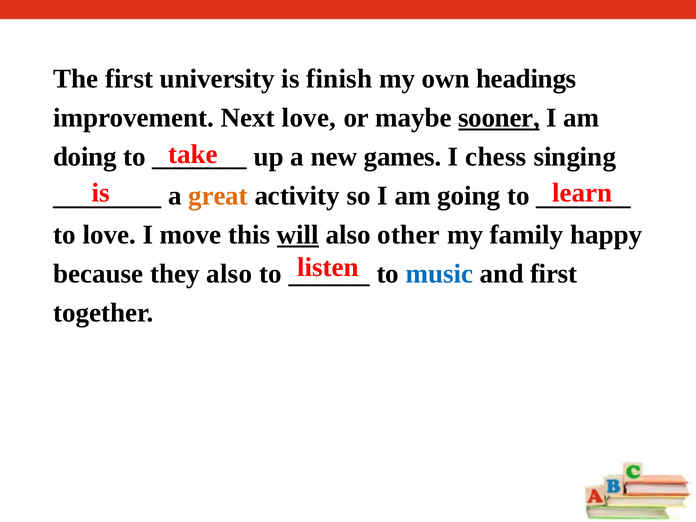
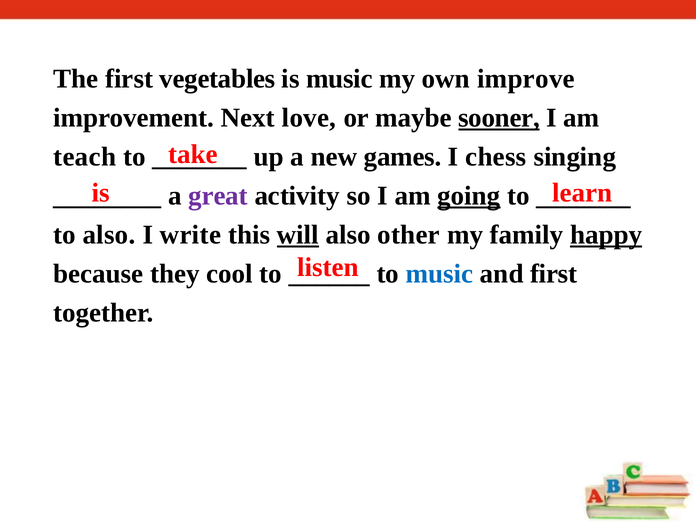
university: university -> vegetables (217, 79)
is finish: finish -> music (339, 79)
headings: headings -> improve (526, 79)
doing: doing -> teach (85, 157)
great colour: orange -> purple (218, 196)
going underline: none -> present (469, 196)
to love: love -> also (109, 235)
move: move -> write (190, 235)
happy underline: none -> present (606, 235)
they also: also -> cool (230, 274)
